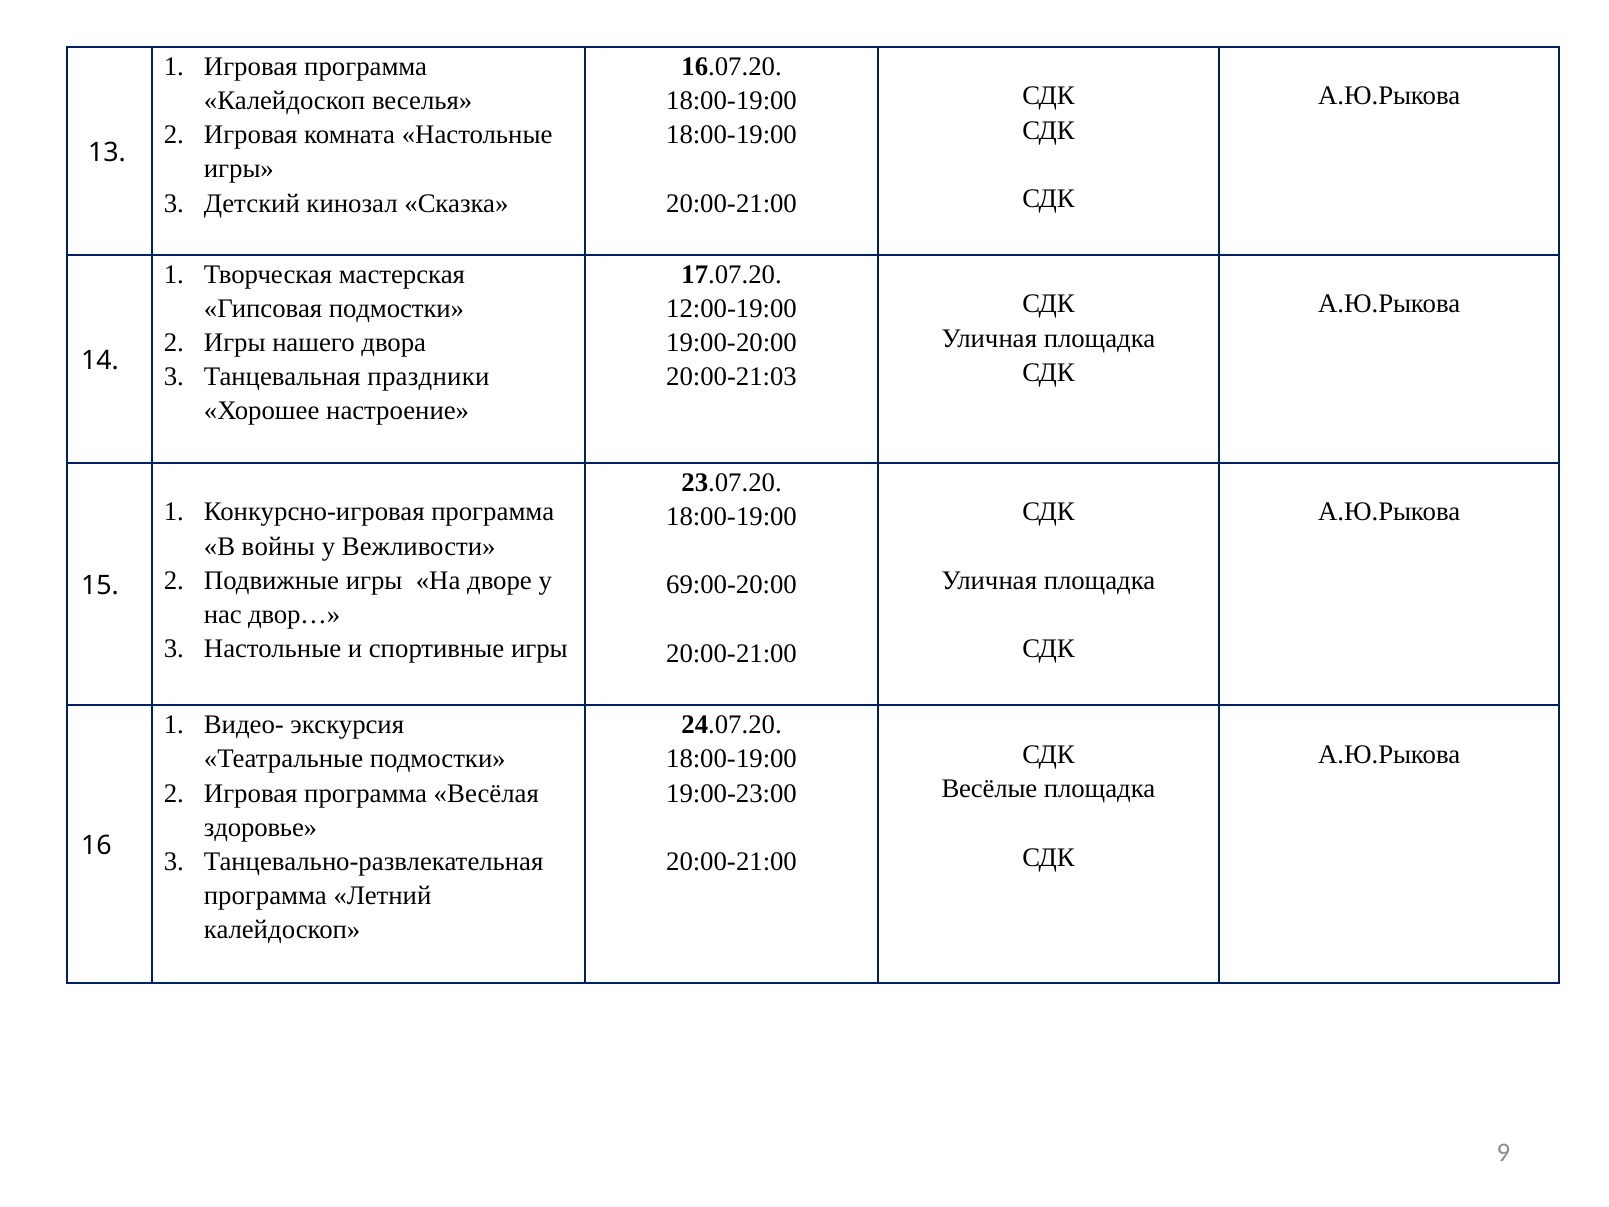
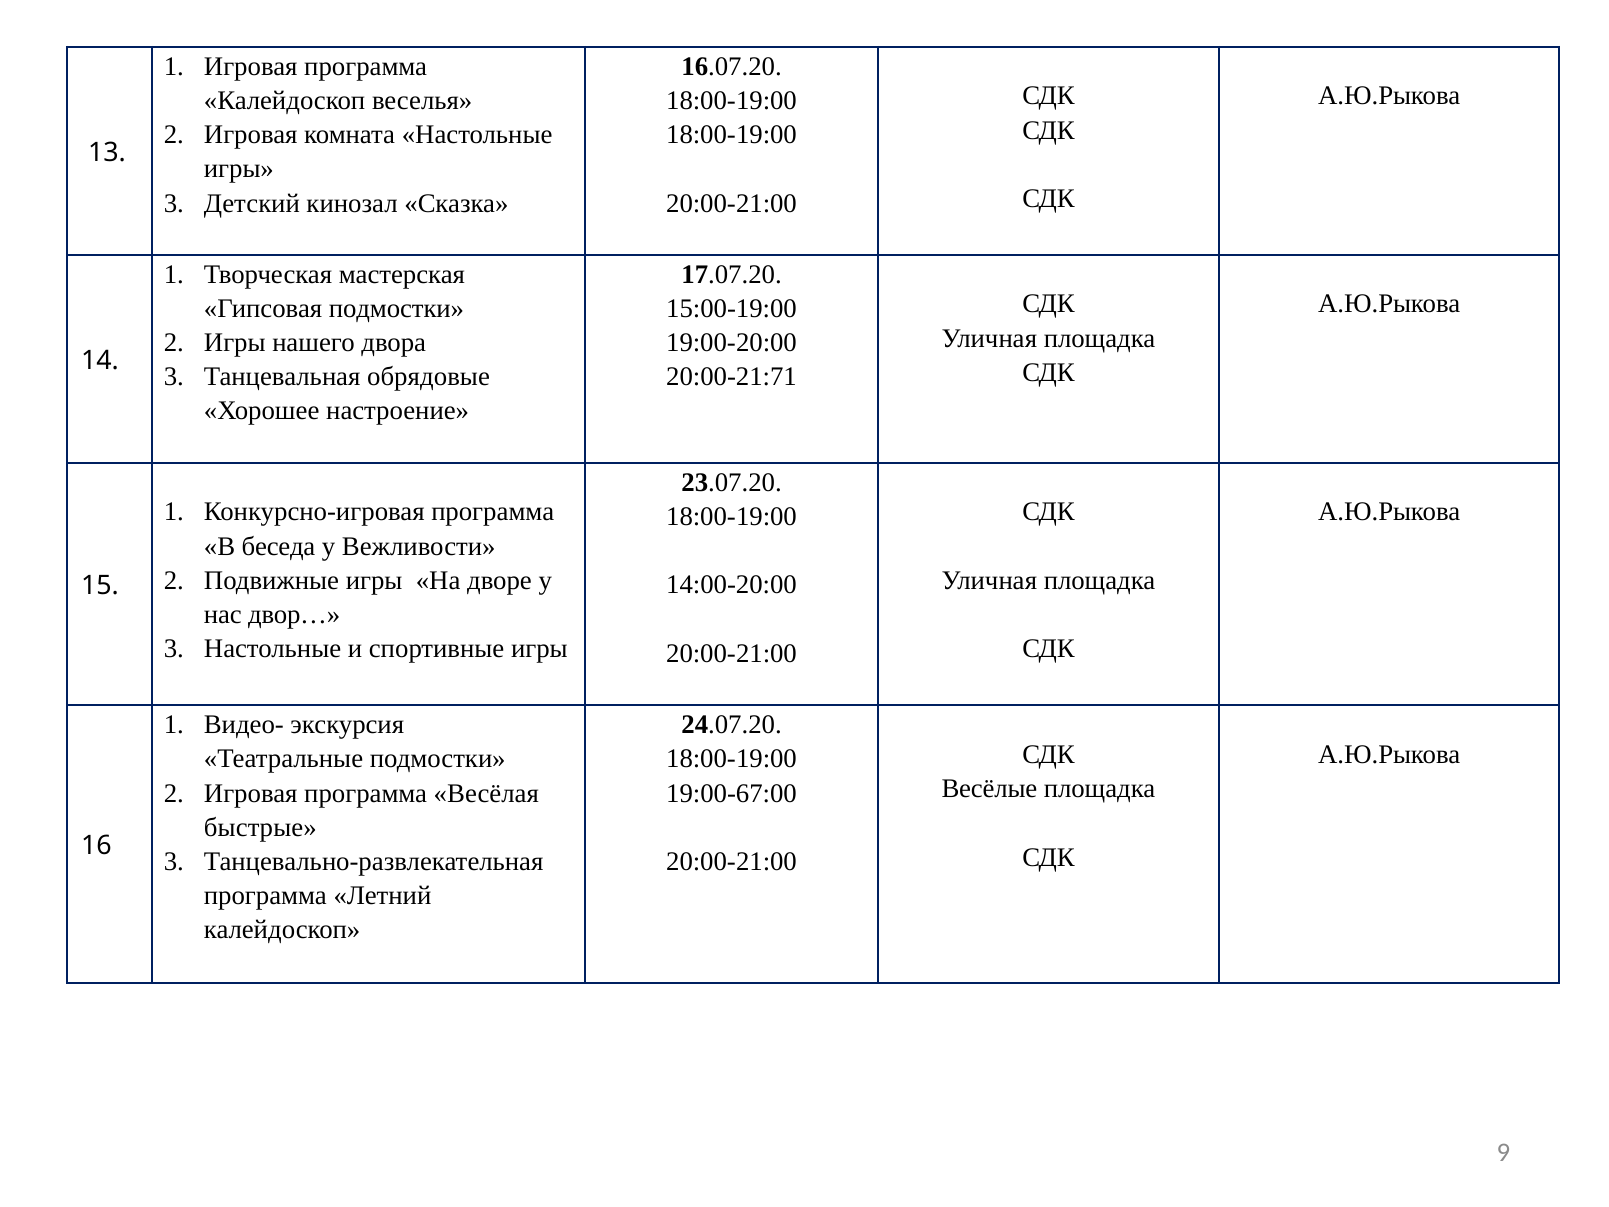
12:00-19:00: 12:00-19:00 -> 15:00-19:00 (732, 308)
праздники: праздники -> обрядовые (428, 377)
20:00-21:03: 20:00-21:03 -> 20:00-21:71 (732, 377)
войны: войны -> беседа (279, 546)
69:00-20:00: 69:00-20:00 -> 14:00-20:00 (732, 585)
19:00-23:00: 19:00-23:00 -> 19:00-67:00 (732, 793)
здоровье: здоровье -> быстрые (260, 827)
